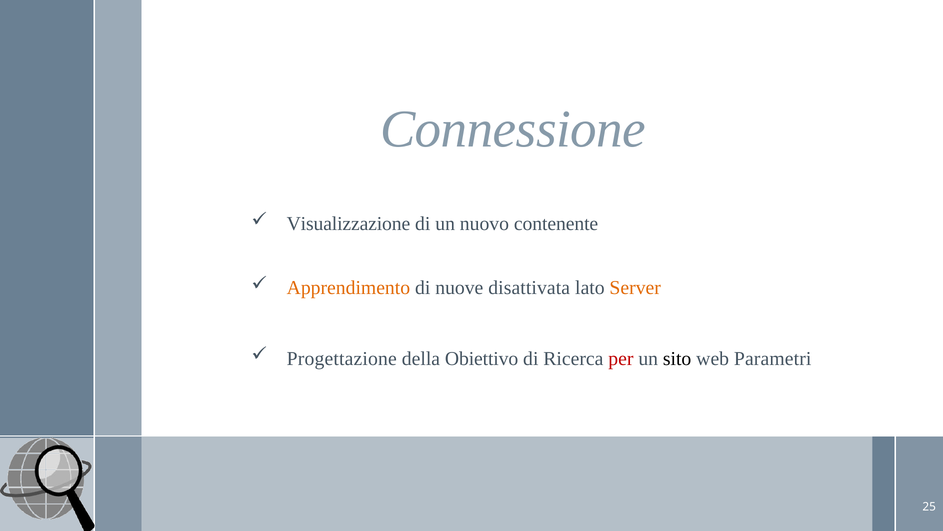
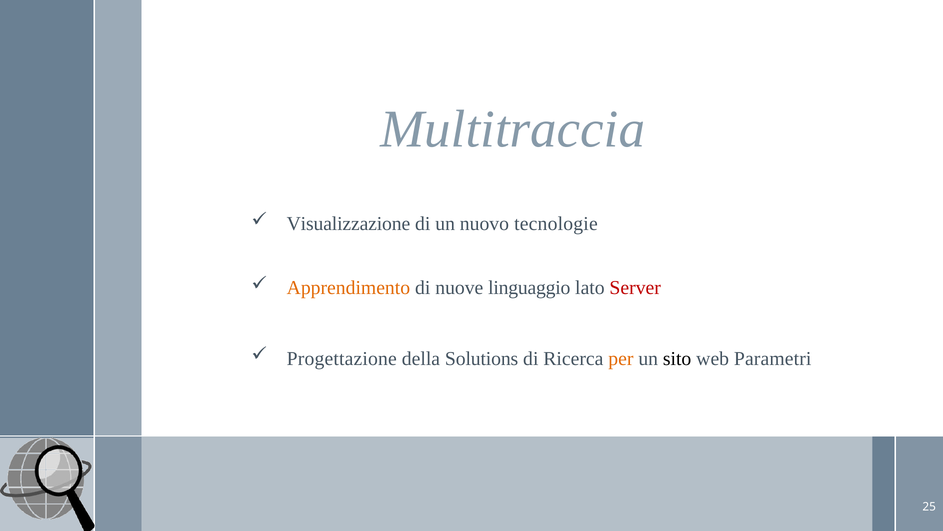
Connessione: Connessione -> Multitraccia (513, 129)
contenente: contenente -> tecnologie (556, 224)
disattivata: disattivata -> linguaggio (529, 287)
Server colour: orange -> red (635, 287)
Obiettivo: Obiettivo -> Solutions (482, 358)
per colour: red -> orange (621, 358)
